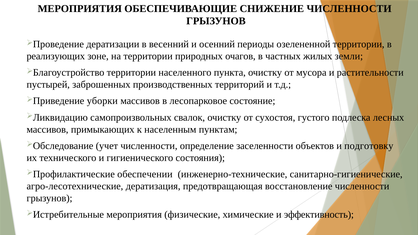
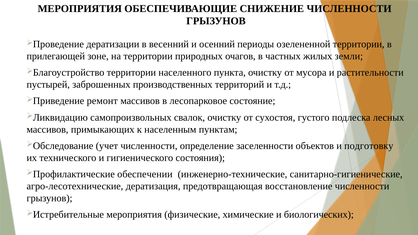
реализующих: реализующих -> прилегающей (56, 56)
уборки: уборки -> ремонт (102, 101)
эффективность: эффективность -> биологических (319, 215)
